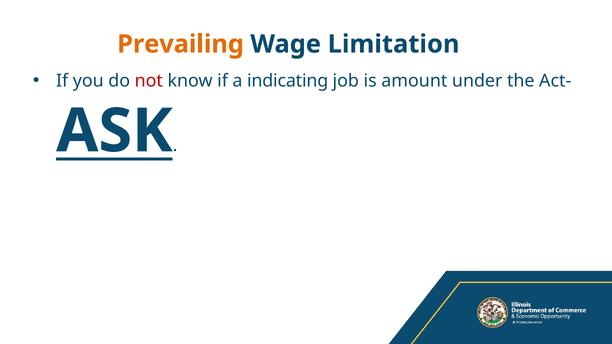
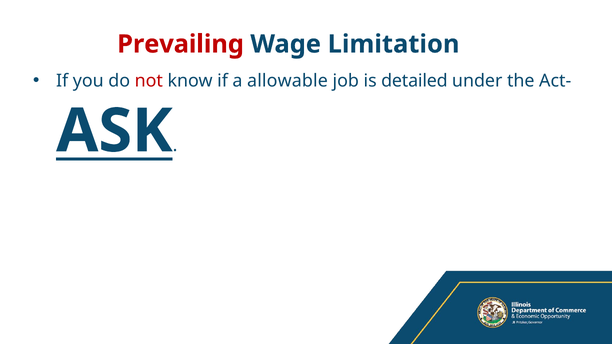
Prevailing colour: orange -> red (181, 44)
indicating: indicating -> allowable (287, 81)
amount: amount -> detailed (414, 81)
